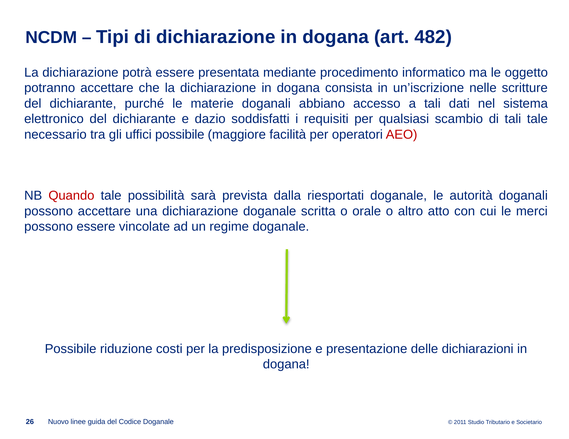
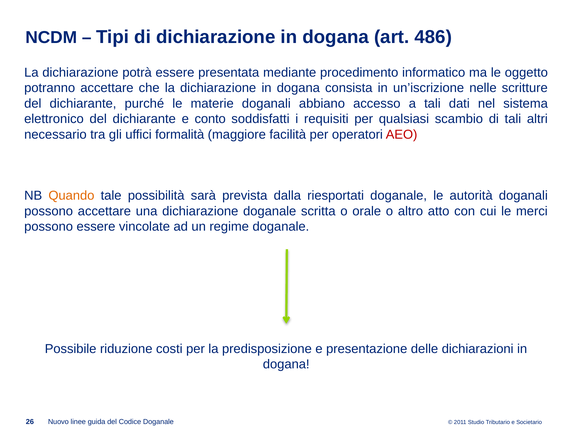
482: 482 -> 486 (433, 37)
dazio: dazio -> conto (210, 119)
tali tale: tale -> altri (537, 119)
uffici possibile: possibile -> formalità (180, 135)
Quando colour: red -> orange (71, 196)
